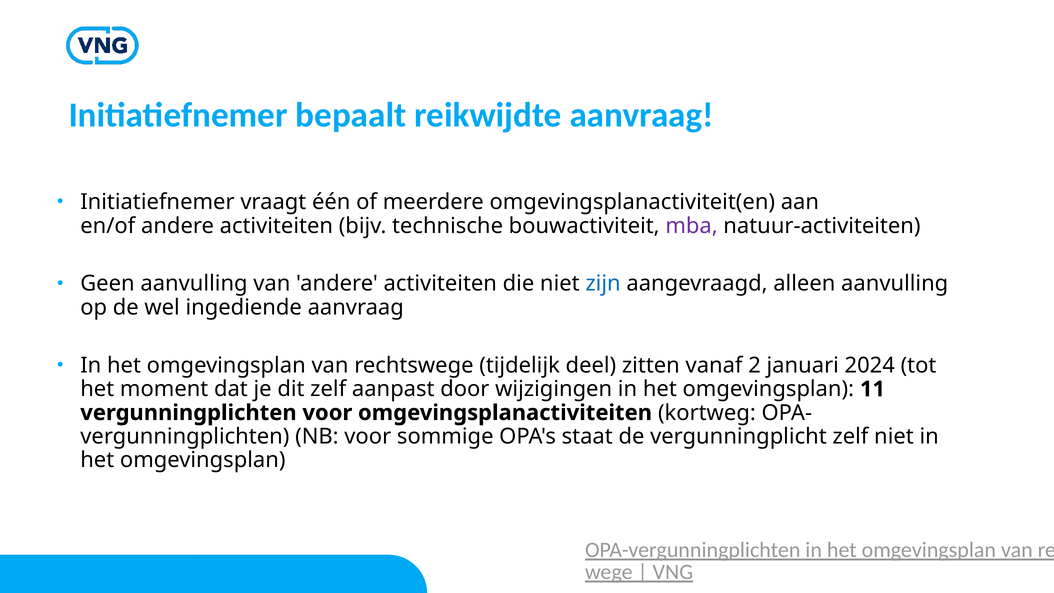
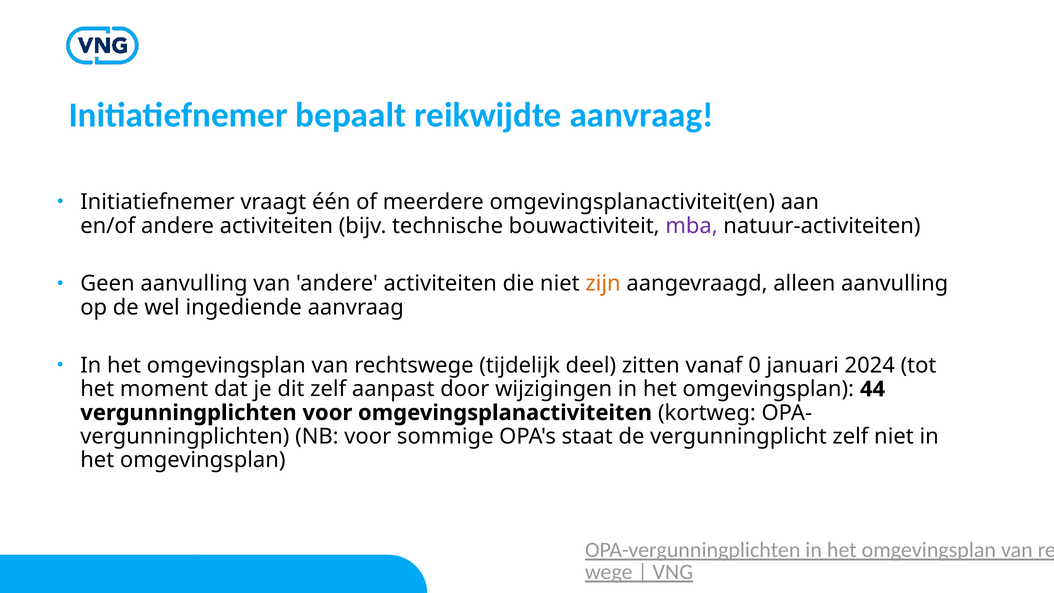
zijn colour: blue -> orange (603, 284)
2: 2 -> 0 (755, 365)
11: 11 -> 44 (873, 389)
